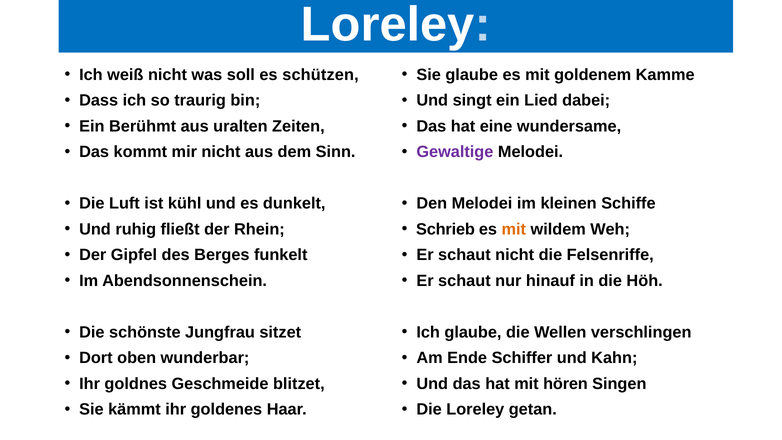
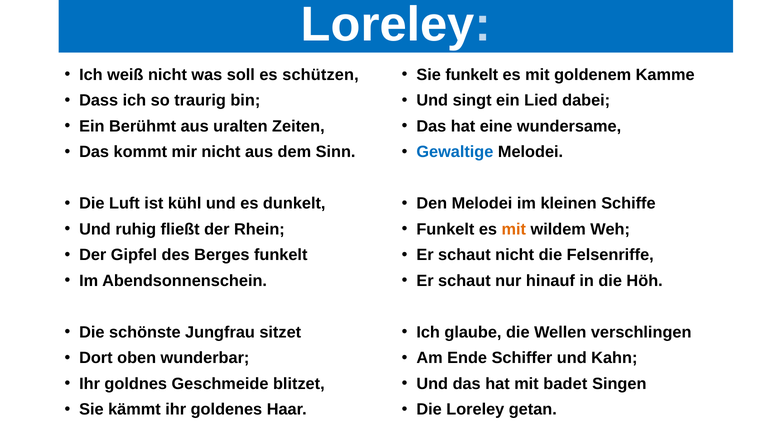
Sie glaube: glaube -> funkelt (472, 75)
Gewaltige colour: purple -> blue (455, 152)
Schrieb: Schrieb -> Funkelt (445, 229)
hören: hören -> badet (565, 384)
